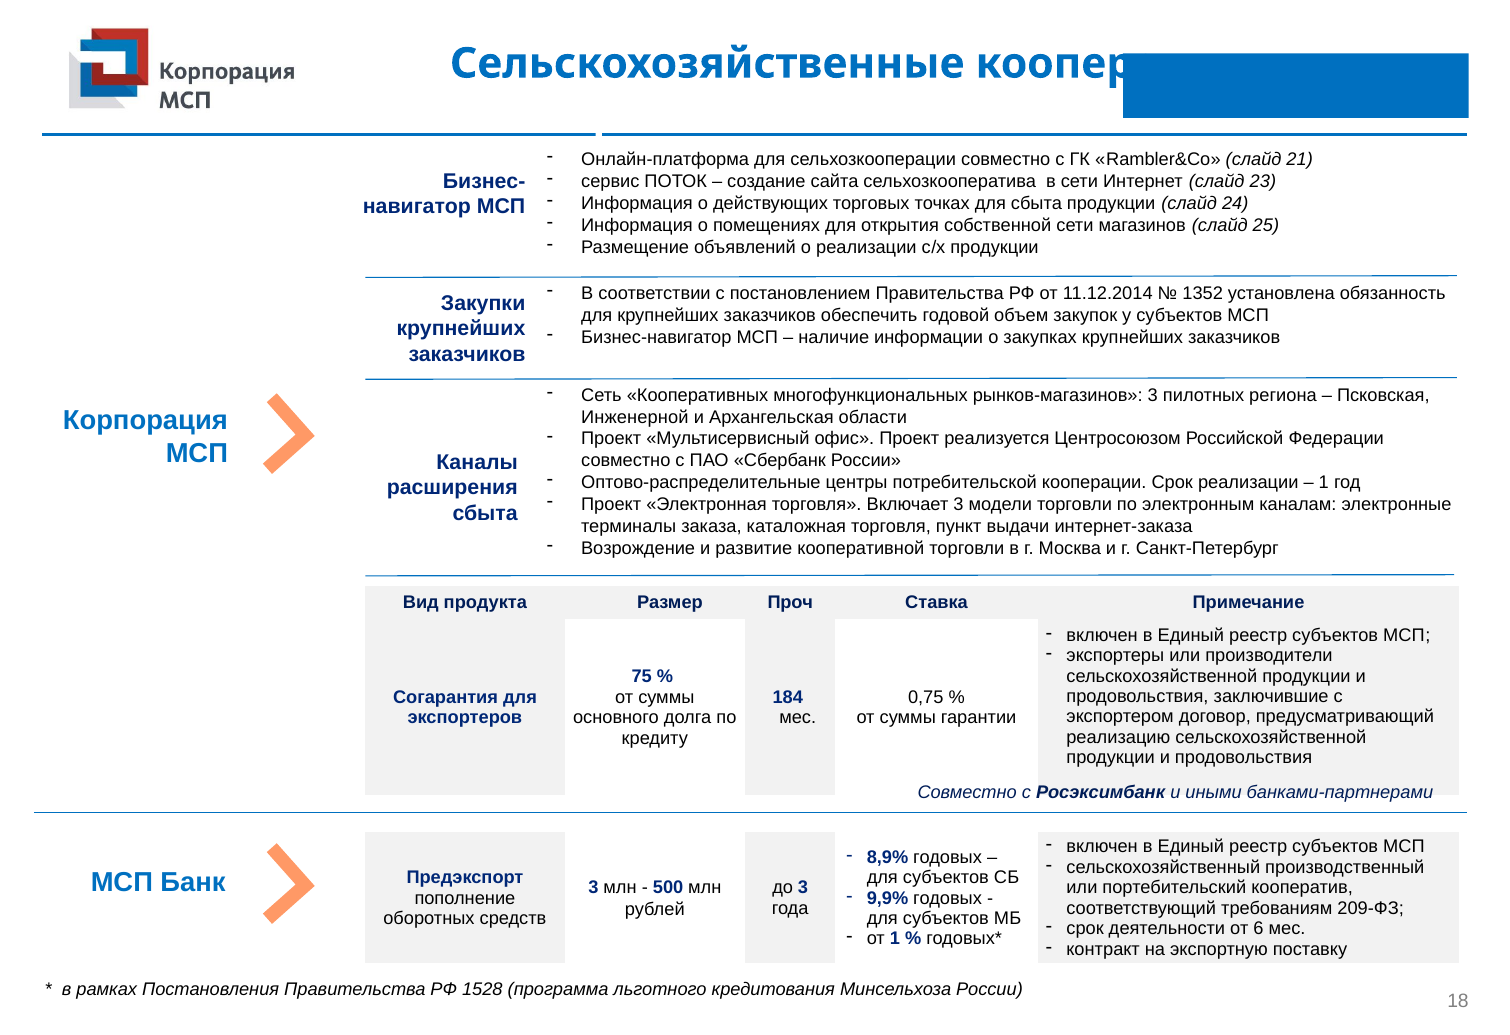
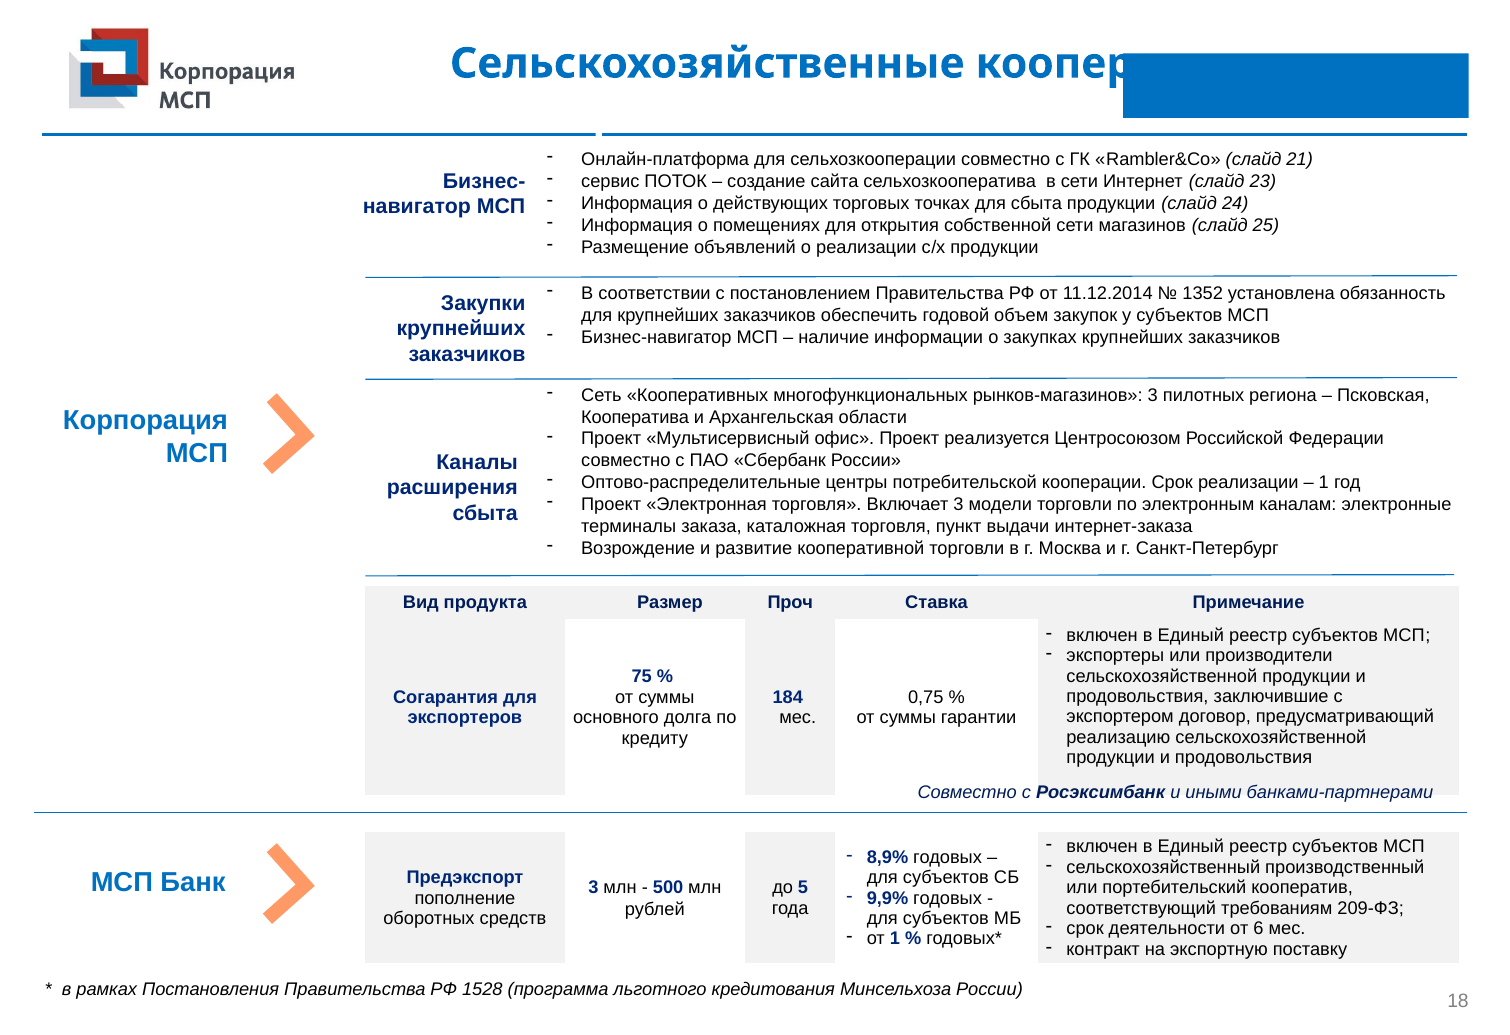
Инженерной: Инженерной -> Кооператива (635, 417)
до 3: 3 -> 5 (803, 888)
